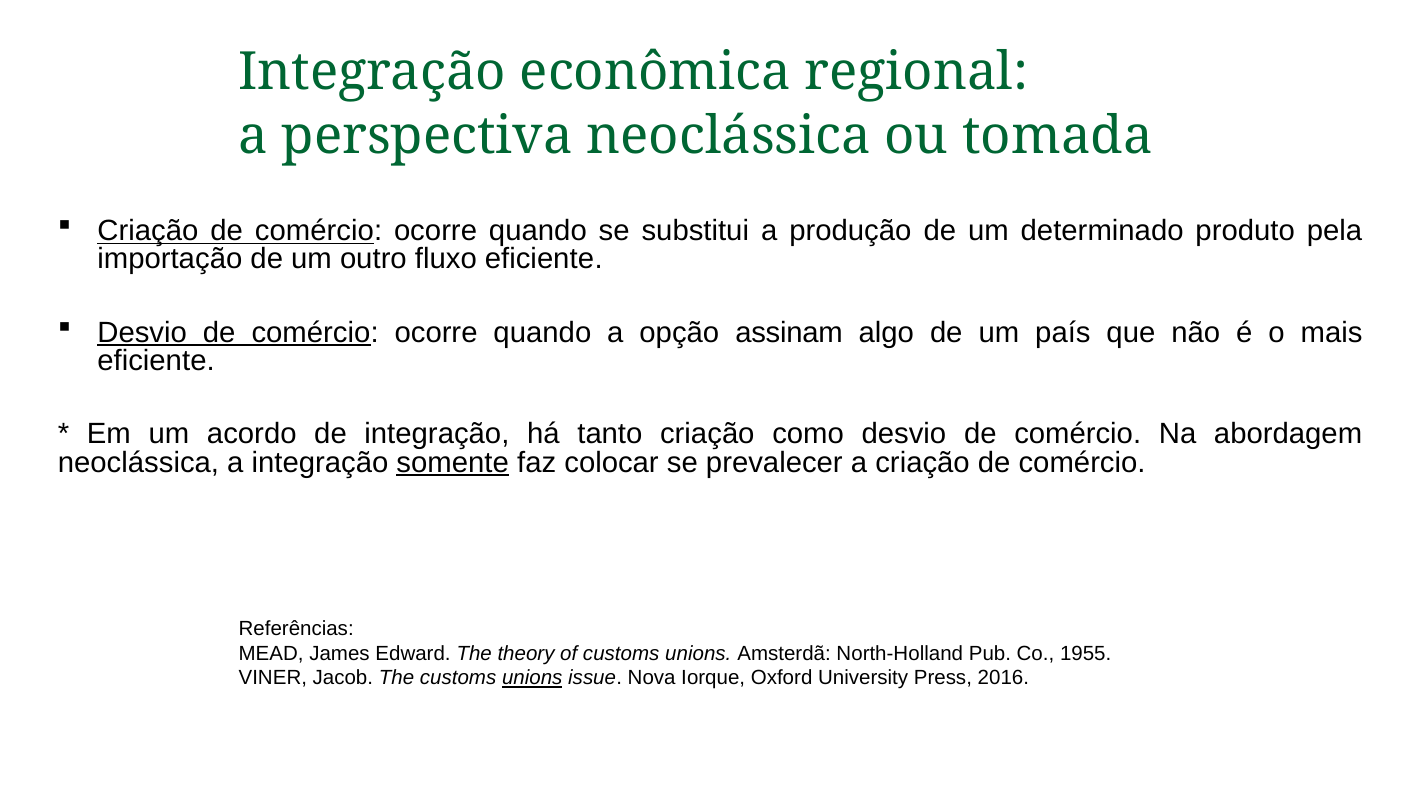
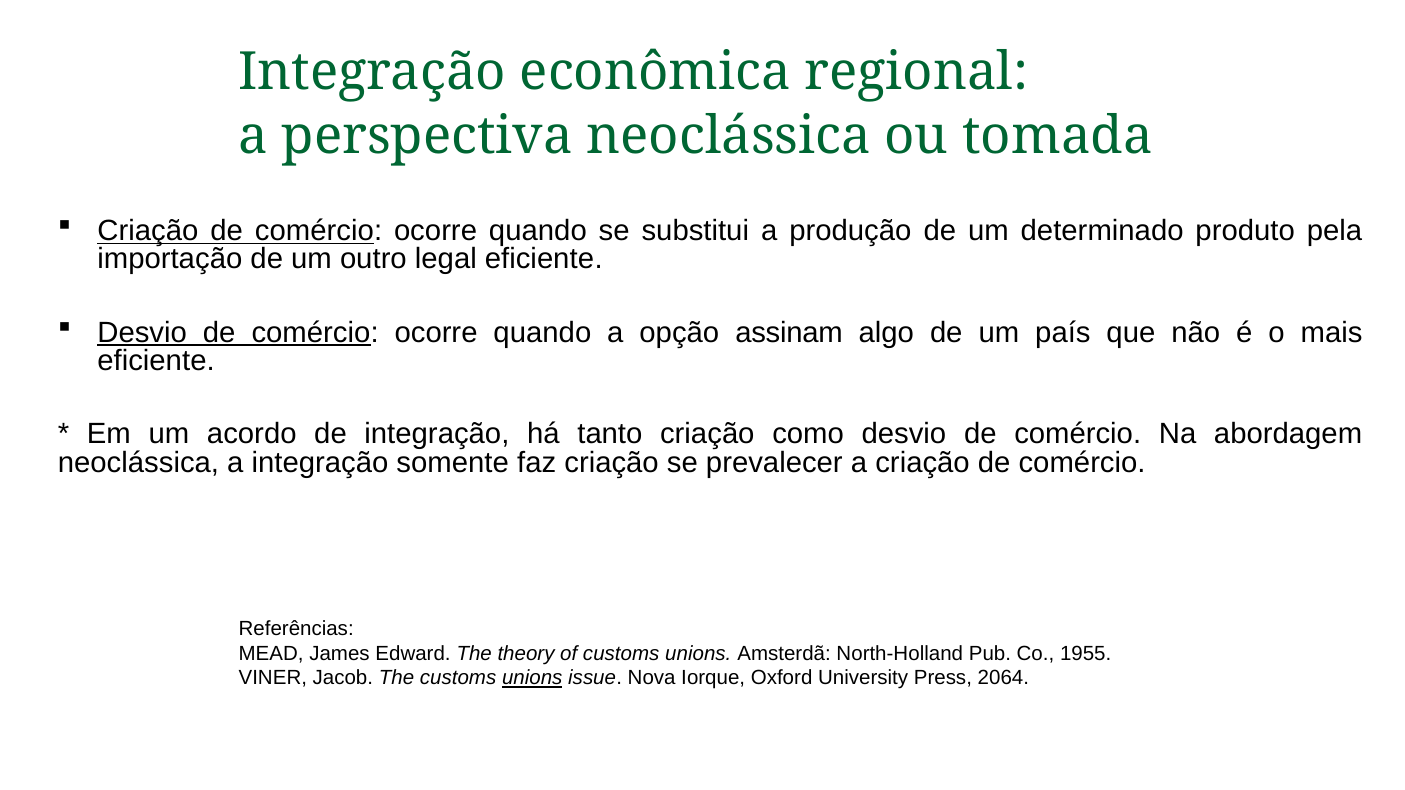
fluxo: fluxo -> legal (446, 259)
somente underline: present -> none (453, 463)
faz colocar: colocar -> criação (612, 463)
2016: 2016 -> 2064 (1003, 678)
